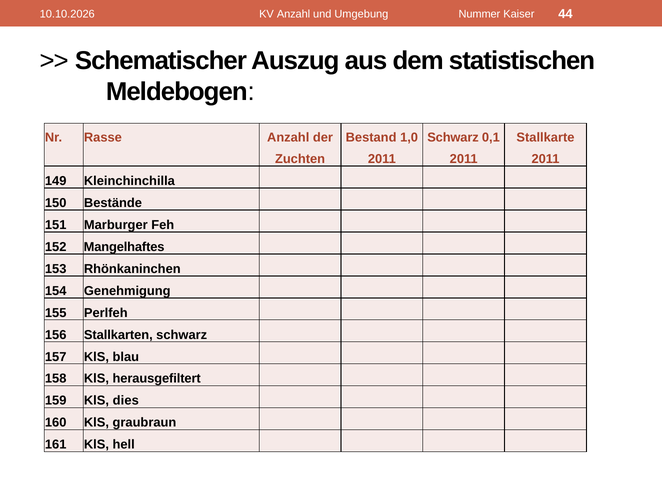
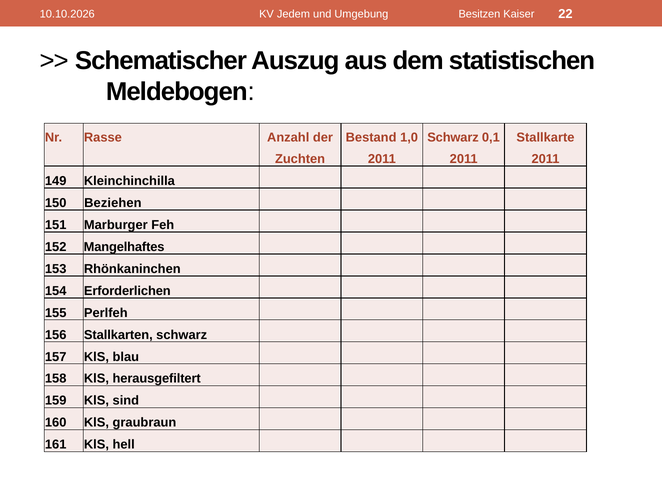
KV Anzahl: Anzahl -> Jedem (293, 14)
Nummer: Nummer -> Besitzen (479, 14)
44: 44 -> 22 (565, 14)
Bestände: Bestände -> Beziehen (113, 203)
Genehmigung: Genehmigung -> Erforderlichen (127, 291)
dies: dies -> sind (126, 400)
